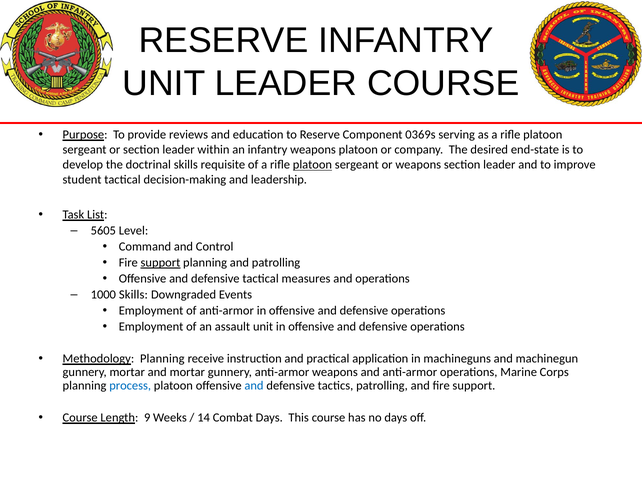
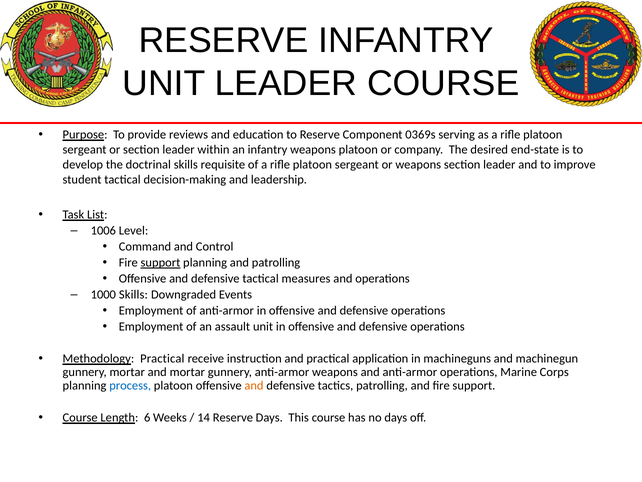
platoon underline: present -> none (312, 165)
5605: 5605 -> 1006 (103, 230)
Methodology Planning: Planning -> Practical (162, 358)
and colour: blue -> orange (254, 385)
9: 9 -> 6 (147, 417)
14 Combat: Combat -> Reserve (233, 417)
